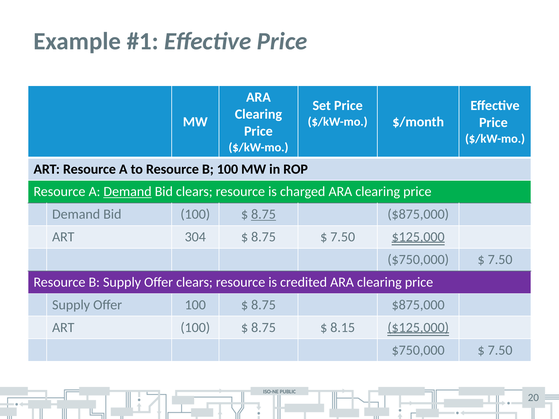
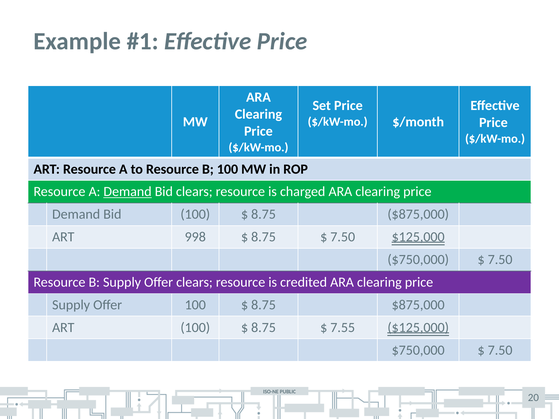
8.75 underline: present -> none (264, 214)
304: 304 -> 998 (195, 237)
8.15: 8.15 -> 7.55 (343, 328)
